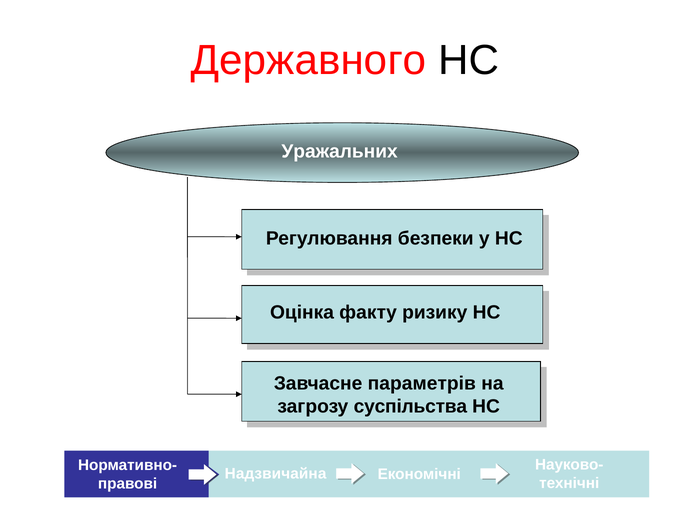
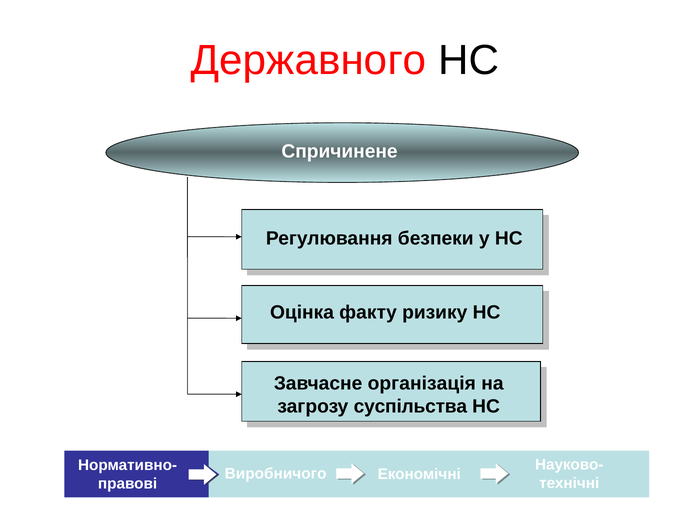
Уражальних: Уражальних -> Спричинене (340, 152)
параметрів: параметрів -> організація (422, 384)
Надзвичайна: Надзвичайна -> Виробничого (276, 474)
